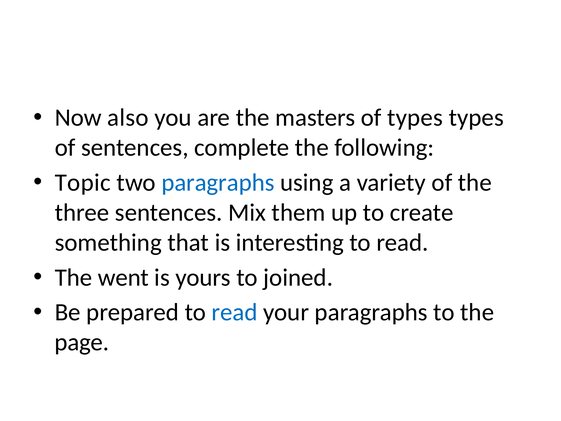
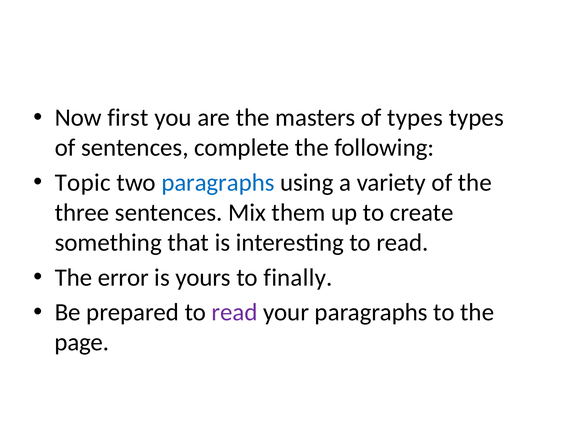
also: also -> first (128, 118)
went: went -> error (123, 277)
joined: joined -> finally (298, 277)
read colour: blue -> purple (235, 312)
